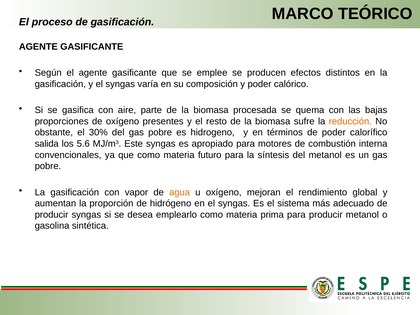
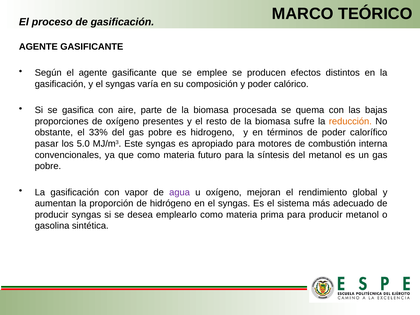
30%: 30% -> 33% (98, 133)
salida: salida -> pasar (47, 144)
5.6: 5.6 -> 5.0 (83, 144)
agua colour: orange -> purple (180, 192)
